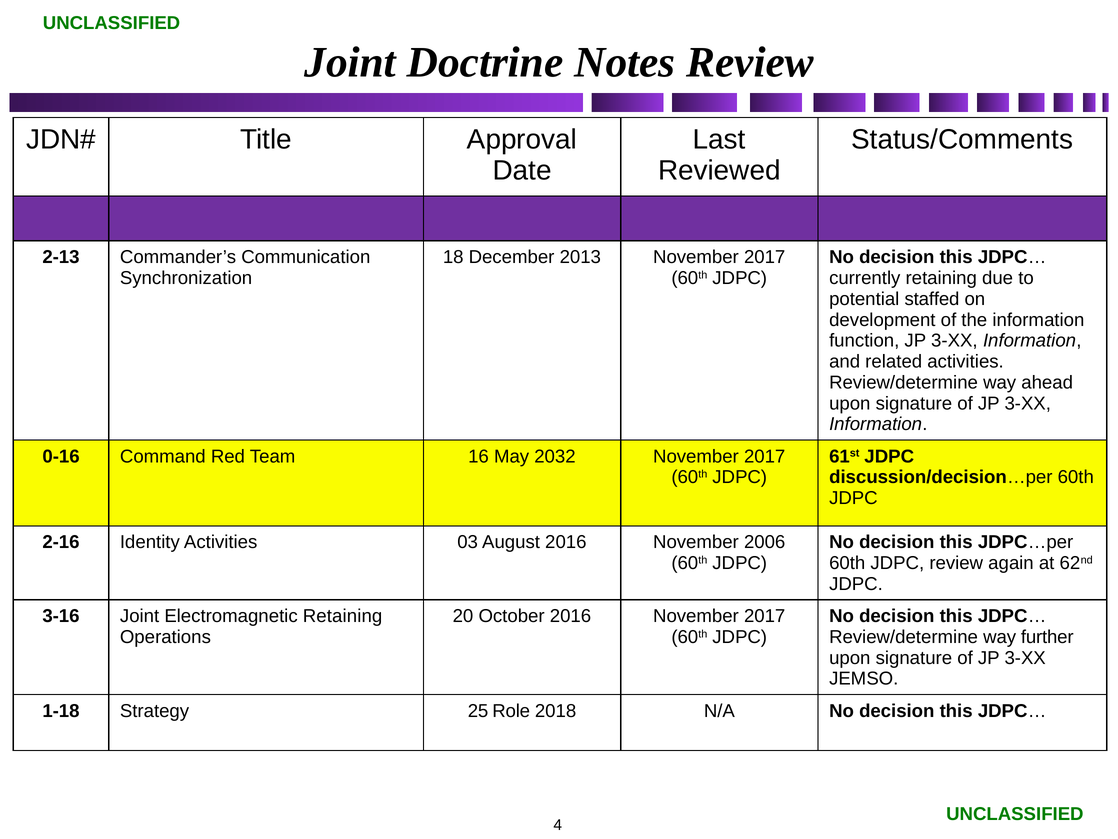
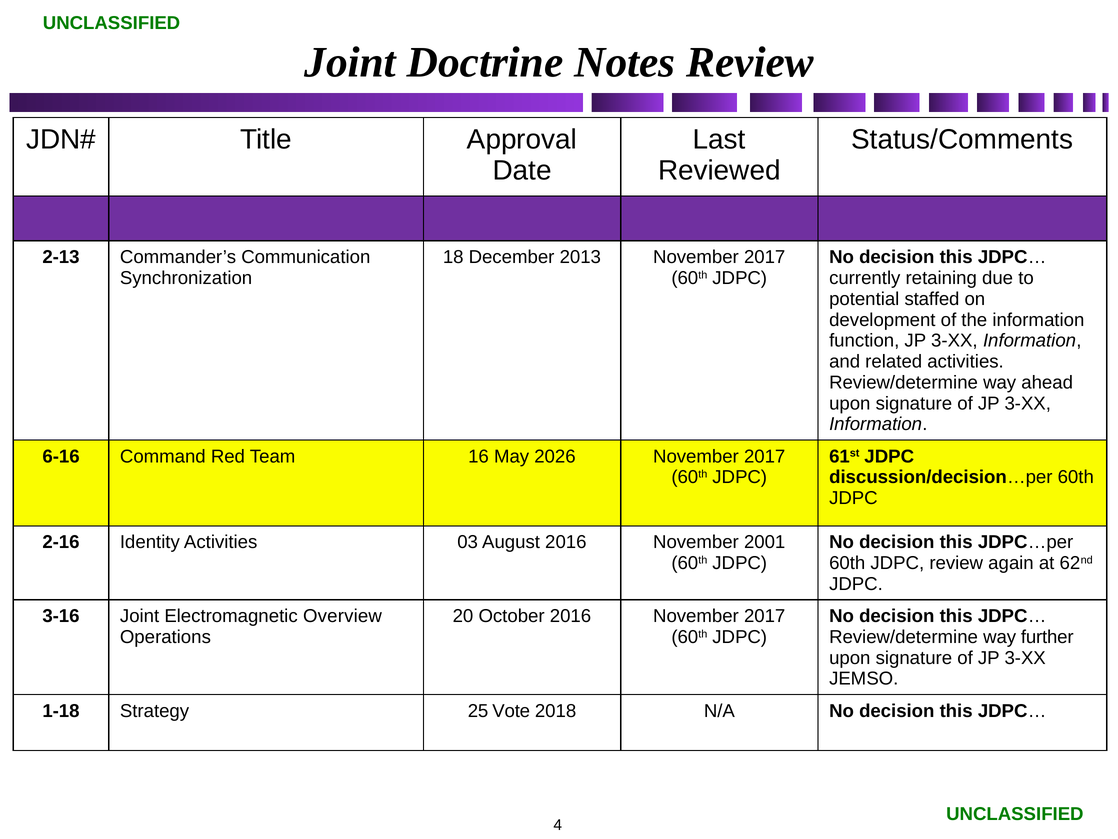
0-16: 0-16 -> 6-16 (61, 456)
2032: 2032 -> 2026 (555, 456)
2006: 2006 -> 2001 (765, 542)
Electromagnetic Retaining: Retaining -> Overview (343, 616)
Role: Role -> Vote (511, 711)
